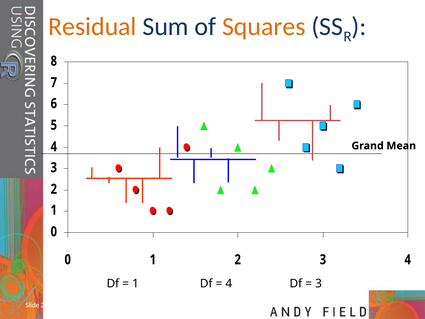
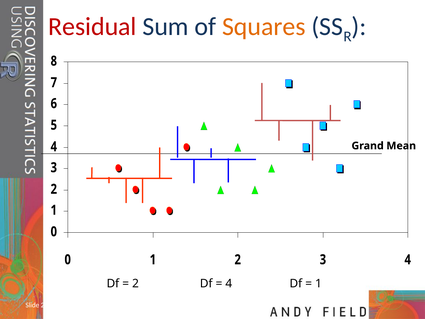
Residual colour: orange -> red (92, 26)
1: 1 -> 2 (136, 283)
3: 3 -> 1 (319, 283)
